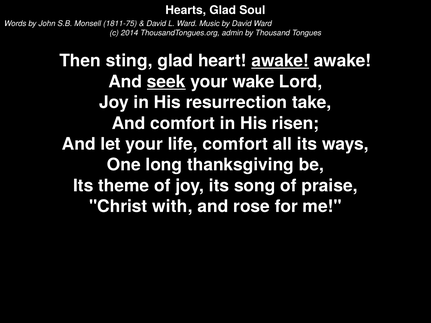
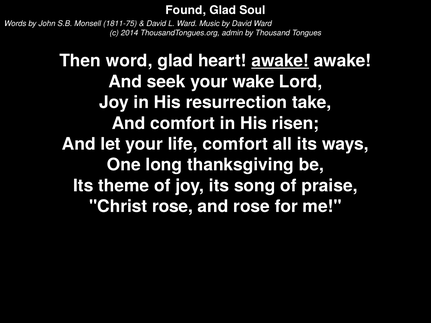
Hearts: Hearts -> Found (186, 10)
sting: sting -> word (129, 61)
seek underline: present -> none (166, 82)
Christ with: with -> rose (173, 207)
